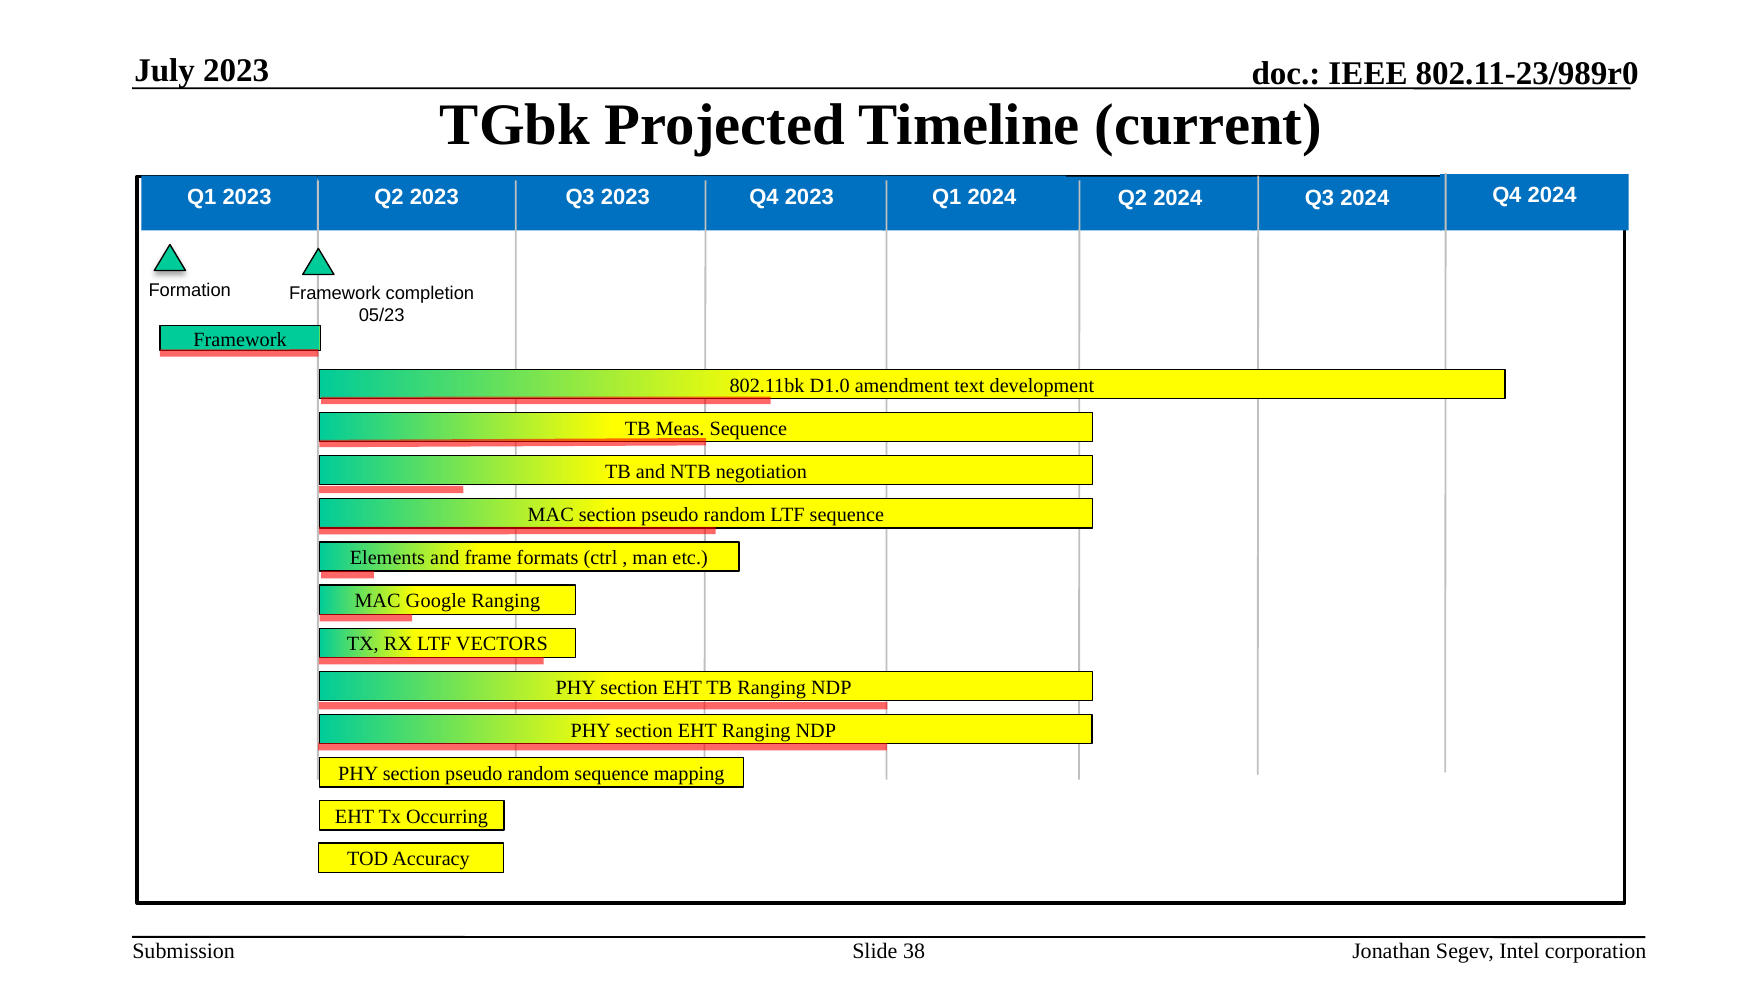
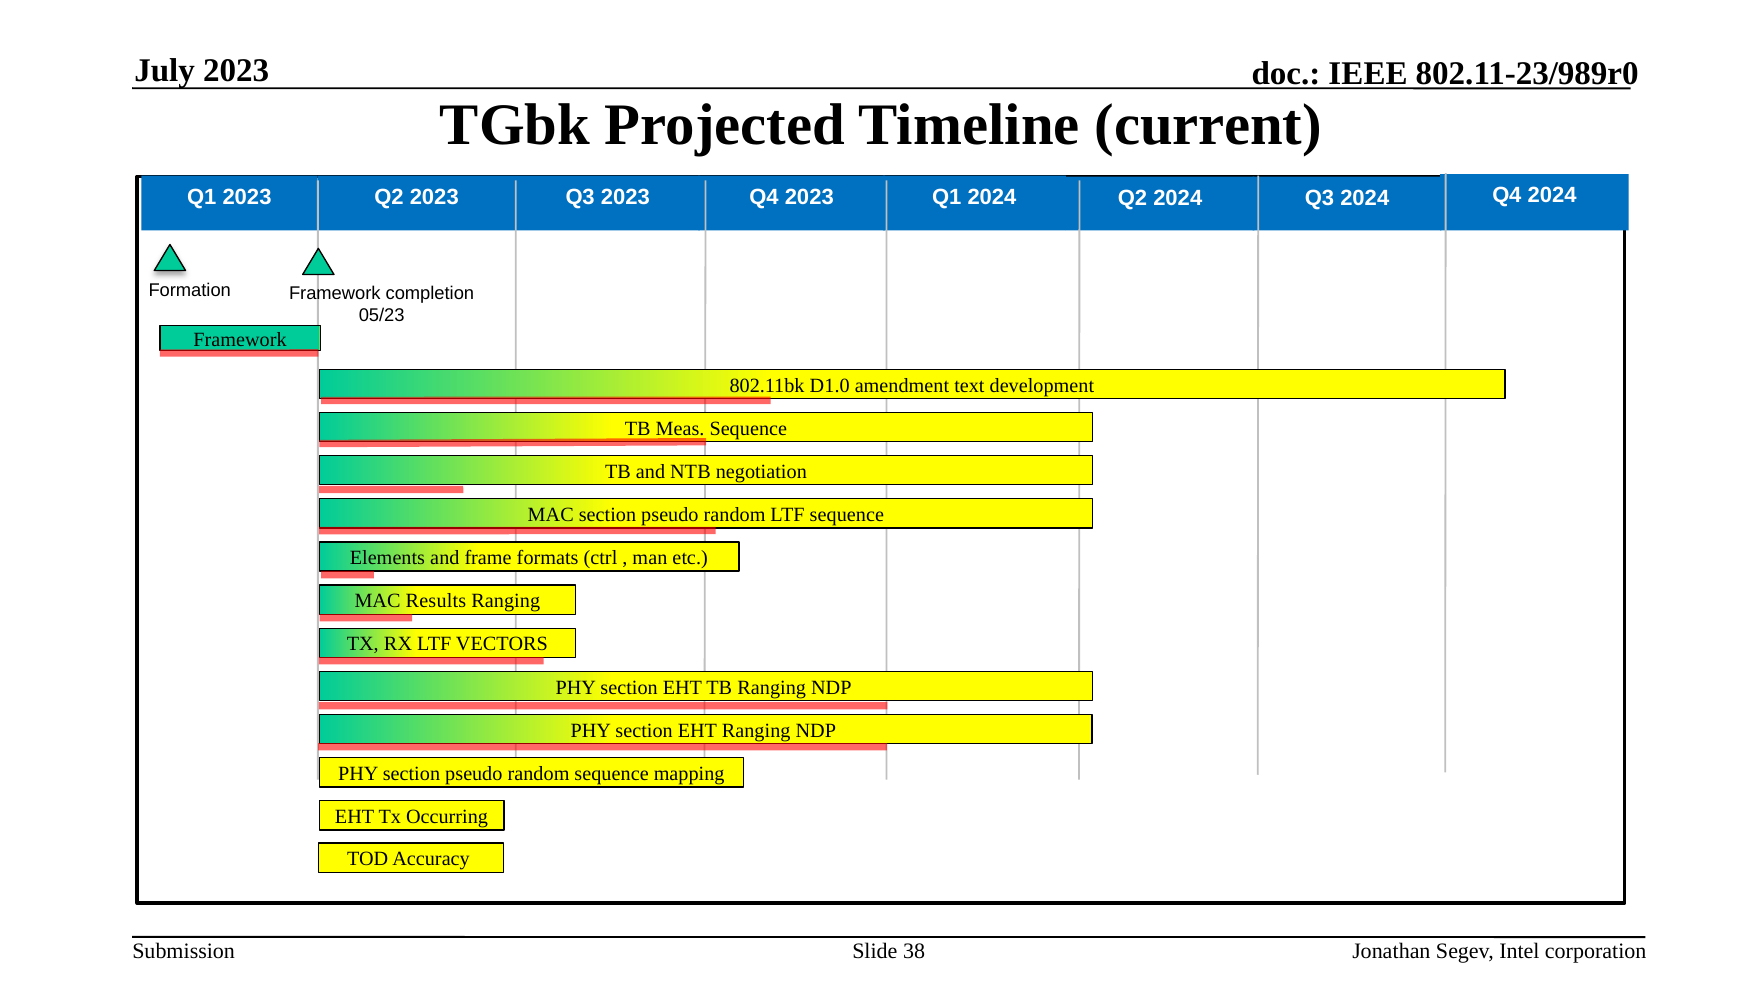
Google: Google -> Results (436, 601)
